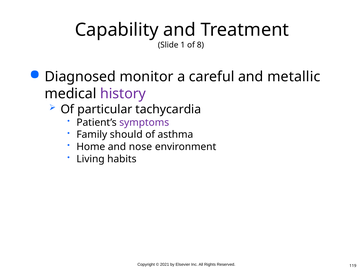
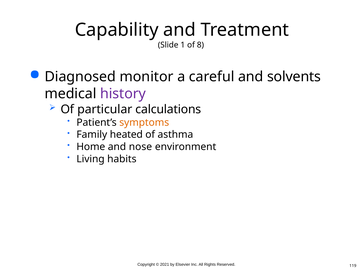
metallic: metallic -> solvents (294, 77)
tachycardia: tachycardia -> calculations (168, 109)
symptoms colour: purple -> orange (144, 122)
should: should -> heated (126, 135)
